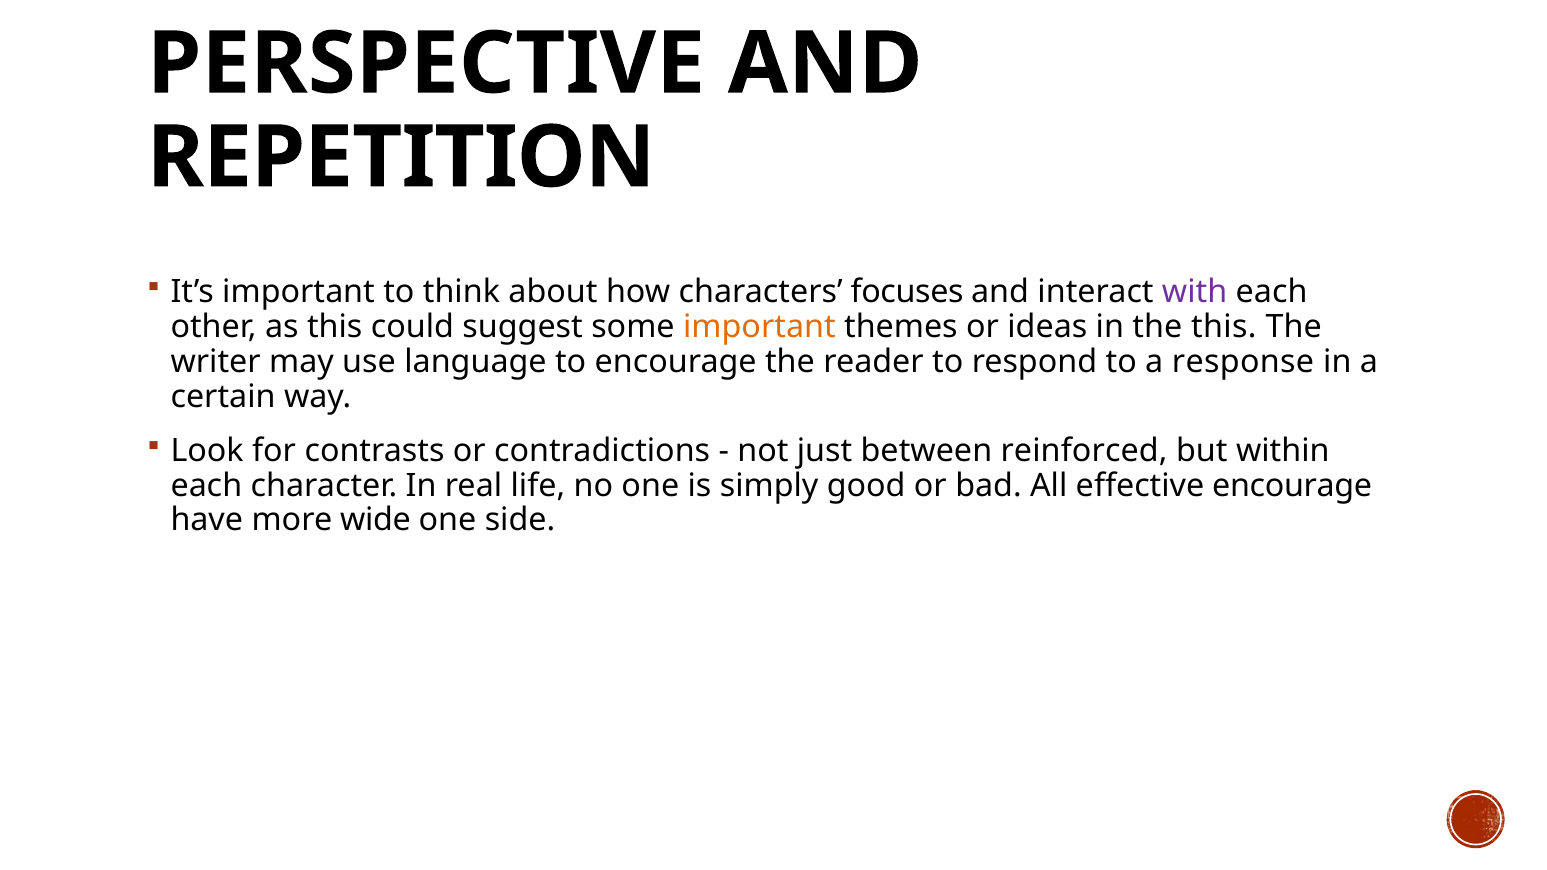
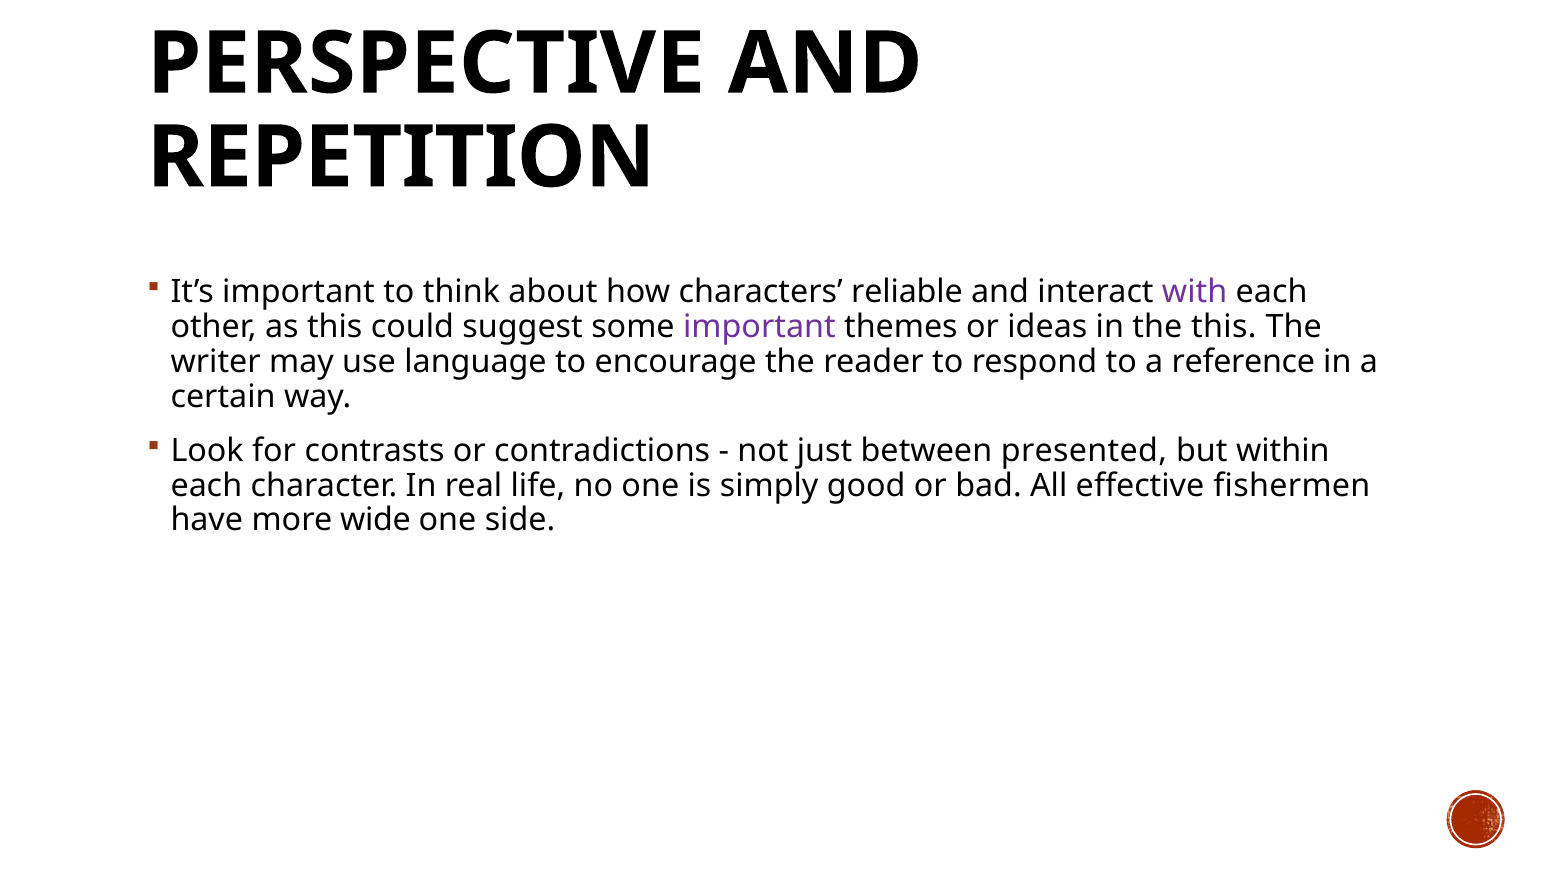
focuses: focuses -> reliable (907, 292)
important colour: orange -> purple (759, 327)
response: response -> reference (1243, 362)
reinforced: reinforced -> presented (1084, 451)
effective encourage: encourage -> fishermen (1292, 486)
